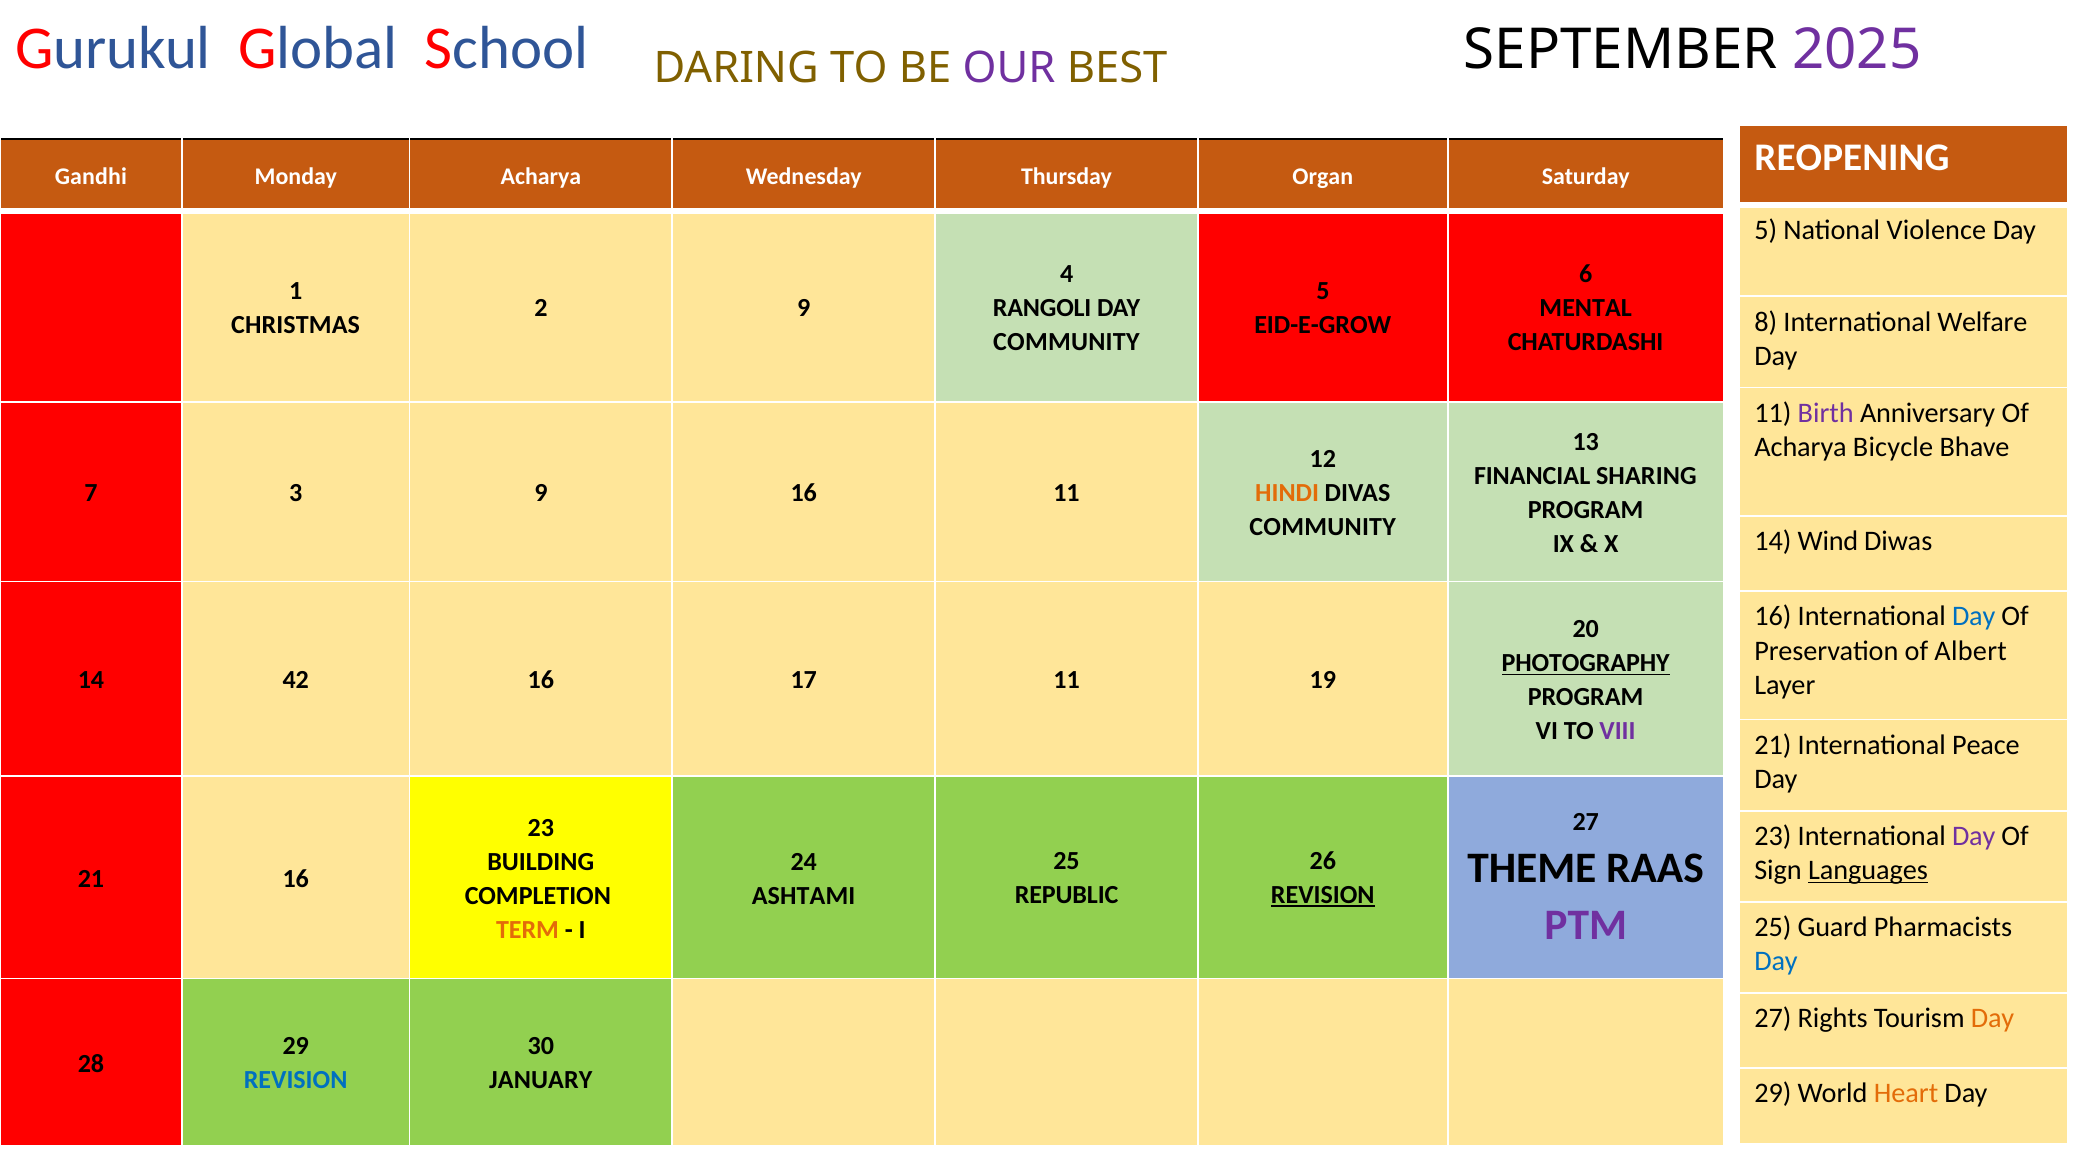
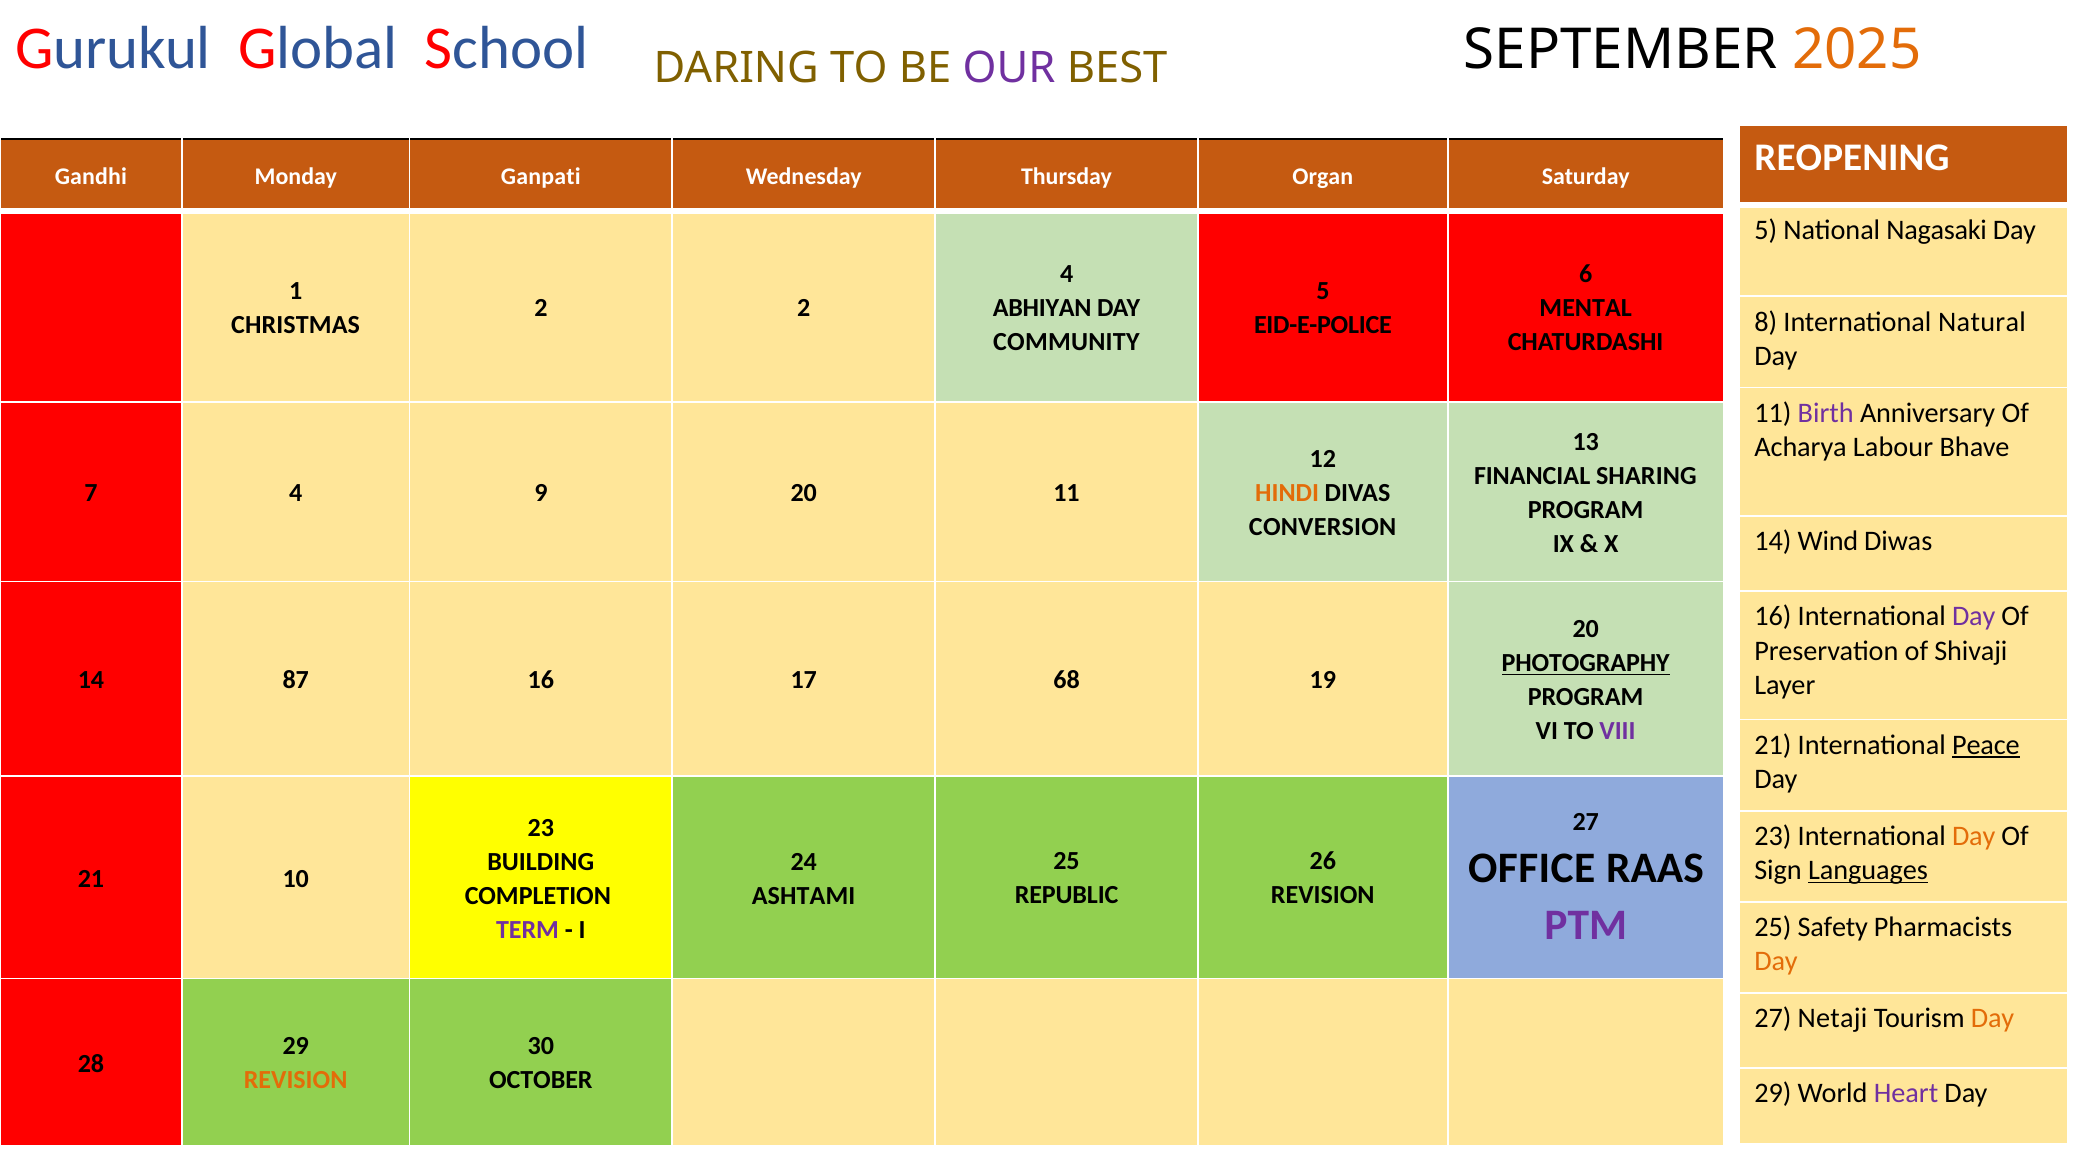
2025 colour: purple -> orange (1857, 50)
Monday Acharya: Acharya -> Ganpati (541, 176)
Violence: Violence -> Nagasaki (1937, 231)
2 9: 9 -> 2 (804, 308)
RANGOLI: RANGOLI -> ABHIYAN (1042, 308)
Welfare: Welfare -> Natural (1982, 322)
EID-E-GROW: EID-E-GROW -> EID-E-POLICE (1323, 325)
Bicycle: Bicycle -> Labour (1893, 447)
7 3: 3 -> 4 (296, 493)
9 16: 16 -> 20 (804, 493)
COMMUNITY: COMMUNITY -> CONVERSION (1323, 527)
Day colour: blue -> purple (1974, 617)
Albert: Albert -> Shivaji (1971, 651)
42: 42 -> 87 (296, 680)
17 11: 11 -> 68 (1067, 680)
Peace underline: none -> present (1986, 745)
Day colour: purple -> orange (1974, 836)
THEME: THEME -> OFFICE (1532, 868)
21 16: 16 -> 10 (296, 879)
REVISION underline: present -> none (1323, 895)
Guard: Guard -> Safety (1833, 928)
TERM colour: orange -> purple (528, 930)
Day colour: blue -> orange (1776, 962)
Rights: Rights -> Netaji (1833, 1019)
REVISION colour: blue -> orange (296, 1080)
JANUARY: JANUARY -> OCTOBER (541, 1080)
Heart colour: orange -> purple (1906, 1094)
